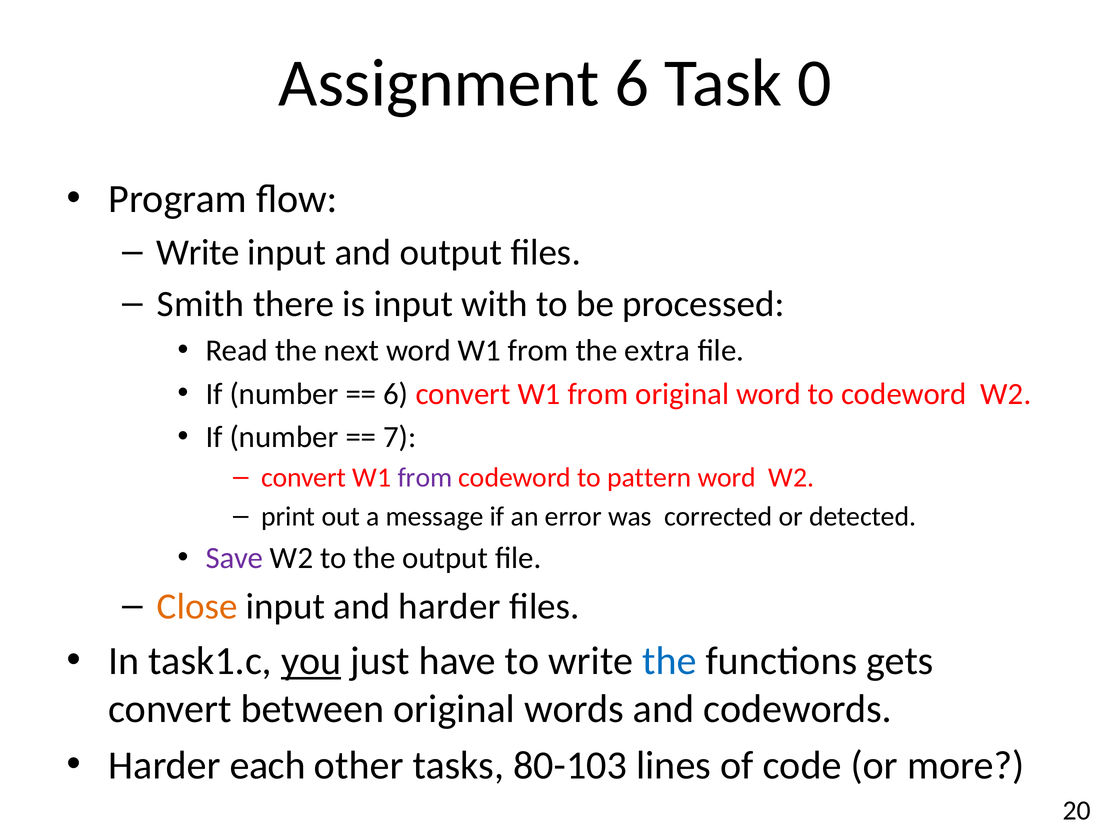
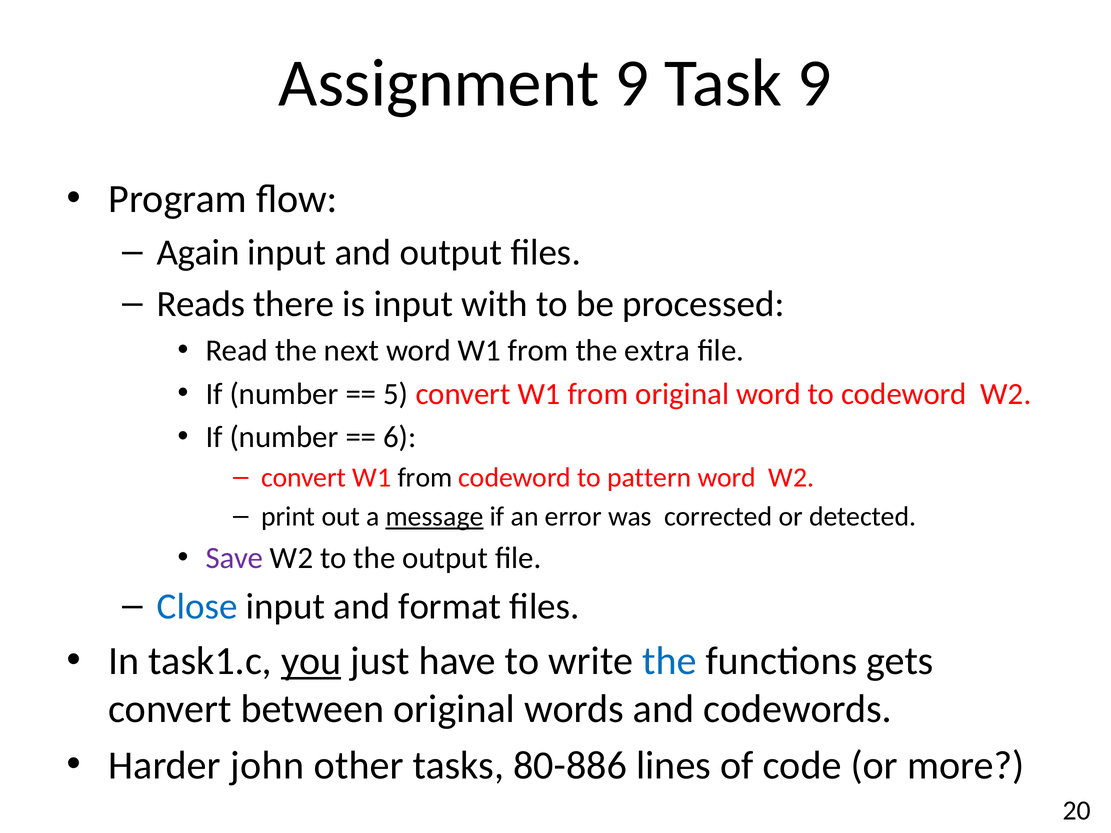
Assignment 6: 6 -> 9 (632, 83)
Task 0: 0 -> 9 (815, 83)
Write: Write -> Again (198, 253)
Smith: Smith -> Reads (201, 304)
6: 6 -> 5 (396, 394)
7: 7 -> 6 (400, 437)
from colour: purple -> black (425, 478)
message underline: none -> present (435, 517)
Close colour: orange -> blue (197, 607)
and harder: harder -> format (450, 607)
each: each -> john (267, 766)
80-103: 80-103 -> 80-886 (570, 766)
